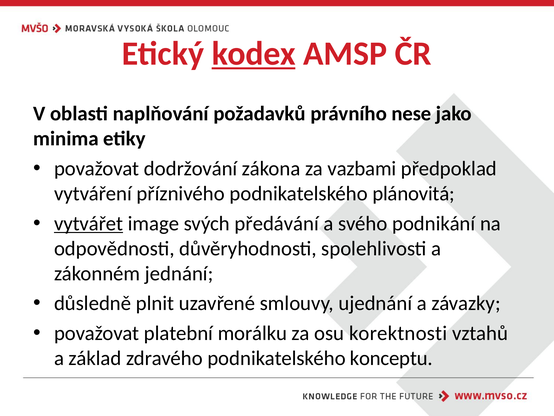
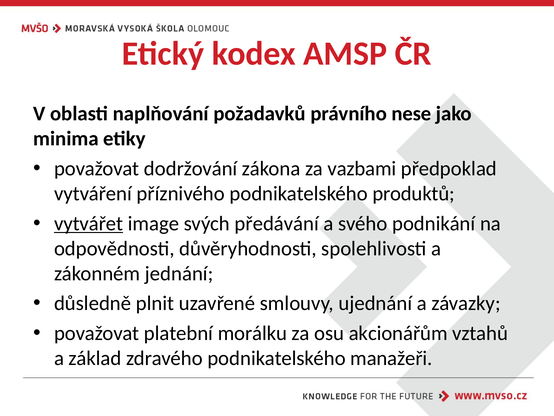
kodex underline: present -> none (254, 54)
plánovitá: plánovitá -> produktů (414, 193)
korektnosti: korektnosti -> akcionářům (398, 333)
konceptu: konceptu -> manažeři (391, 358)
